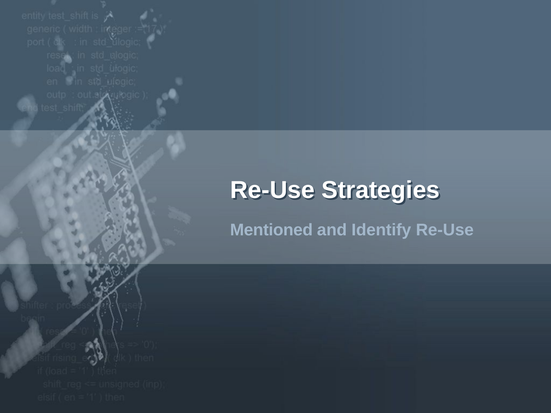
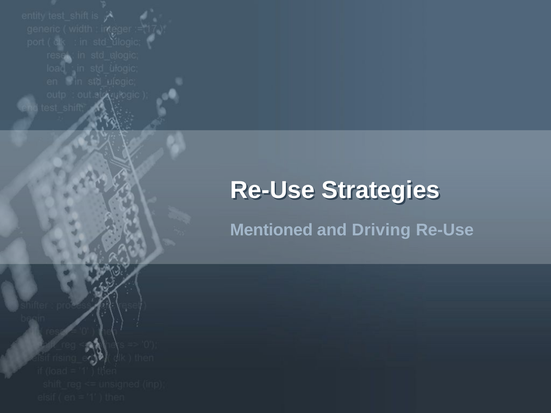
Identify: Identify -> Driving (381, 230)
